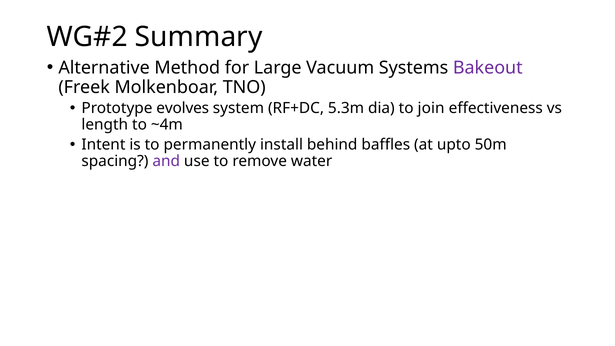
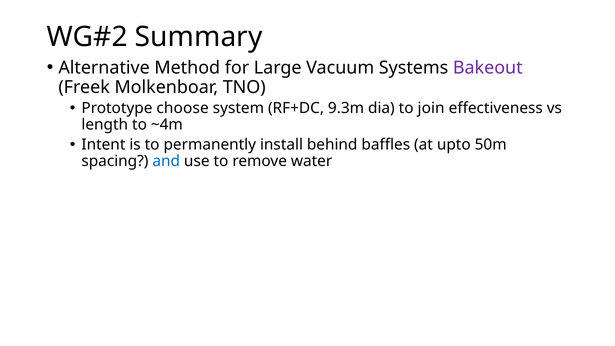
evolves: evolves -> choose (183, 108)
5.3m: 5.3m -> 9.3m (346, 108)
and colour: purple -> blue (166, 161)
